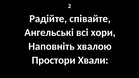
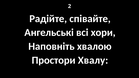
Хвали: Хвали -> Хвалу (93, 60)
